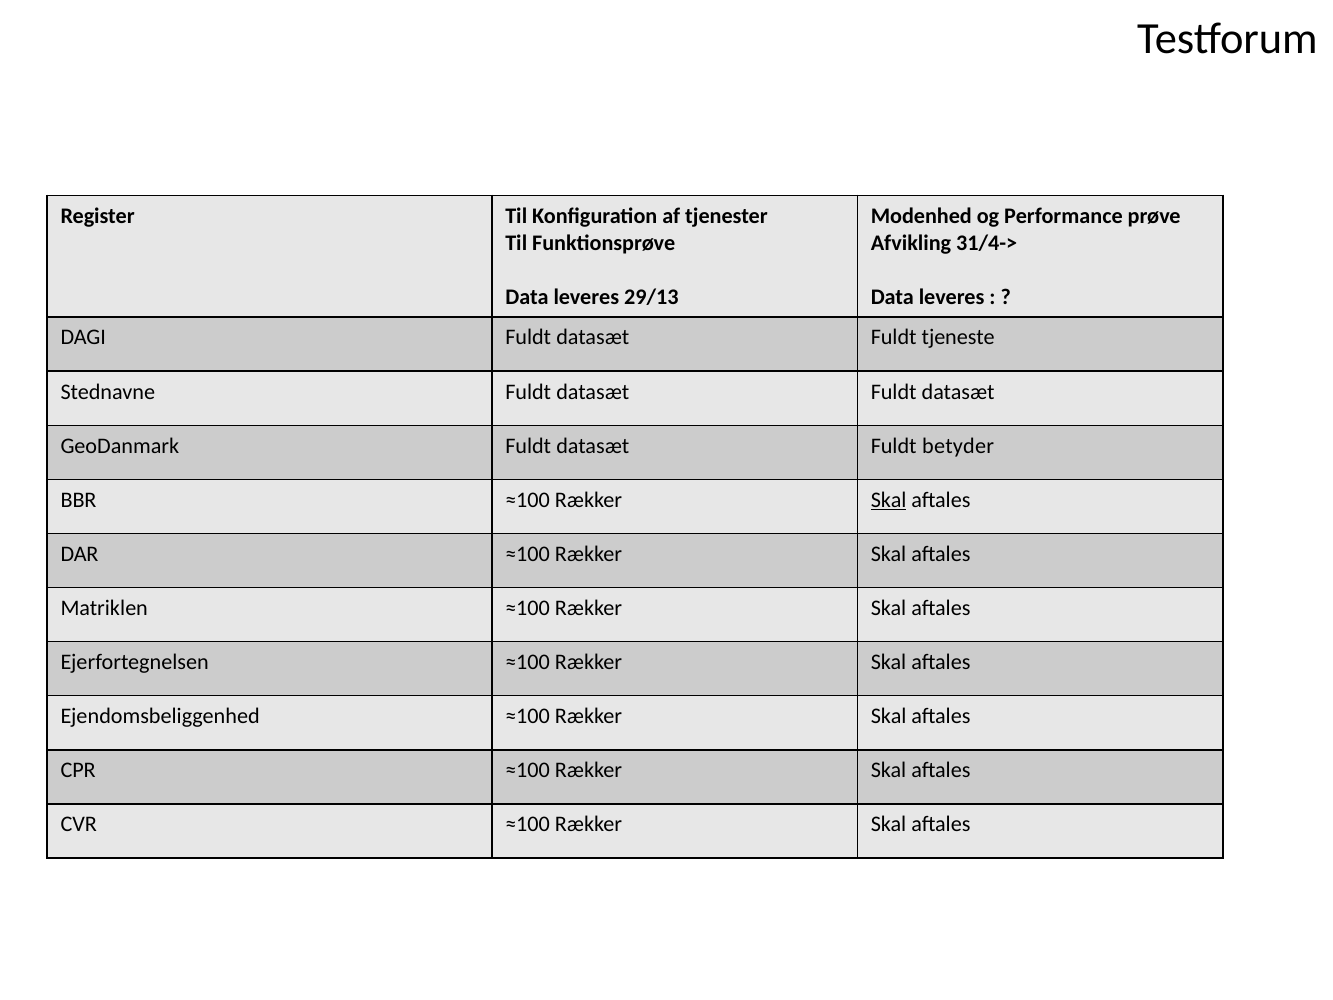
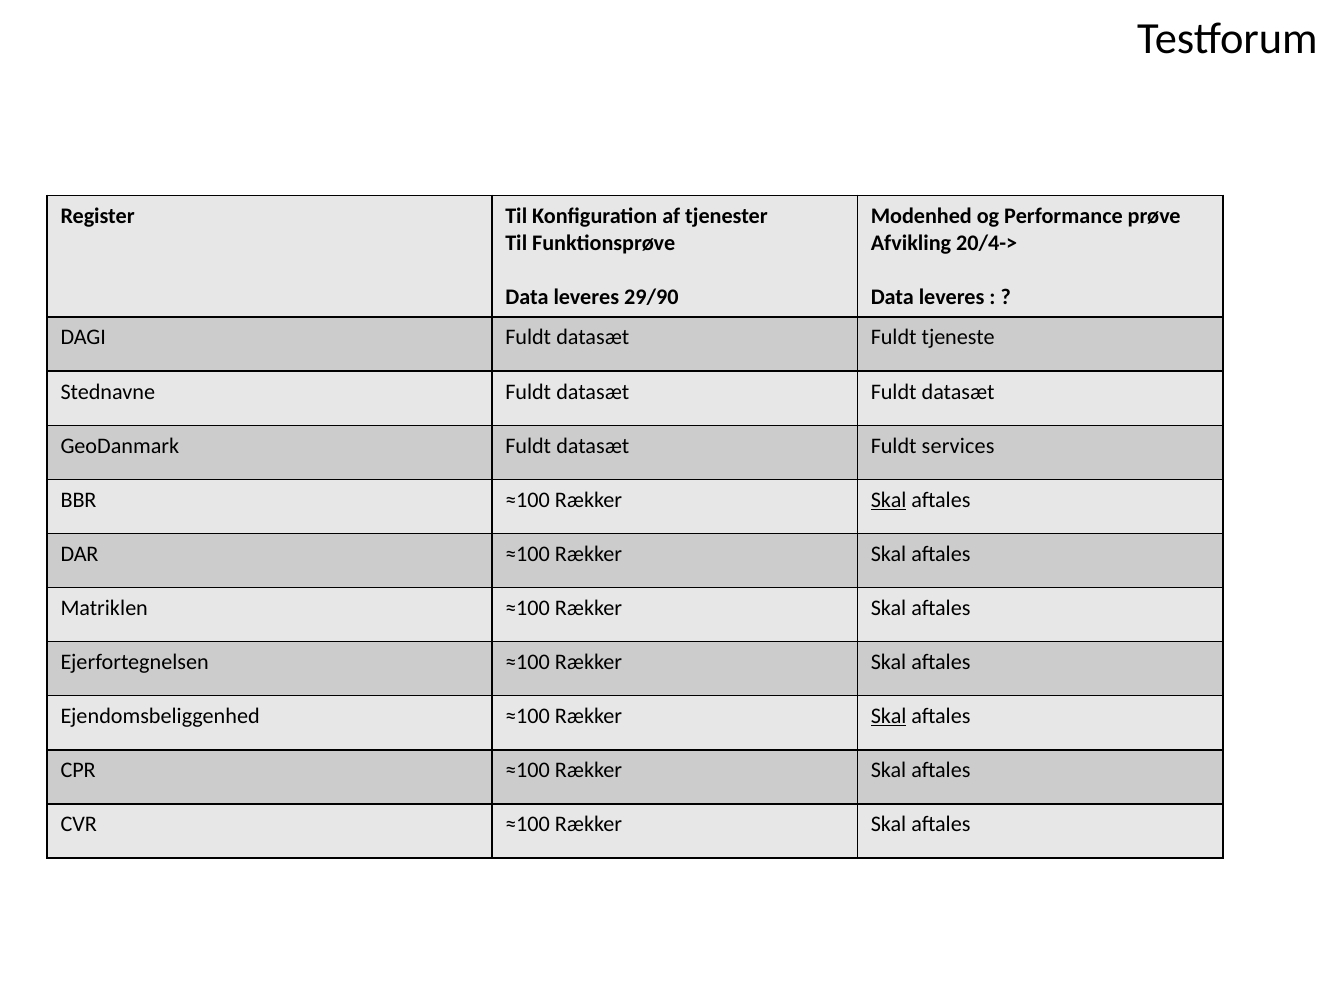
31/4->: 31/4-> -> 20/4-> (987, 243)
29/13: 29/13 -> 29/90 (651, 297)
betyder: betyder -> services (958, 446)
Skal underline: none -> present (889, 716)
